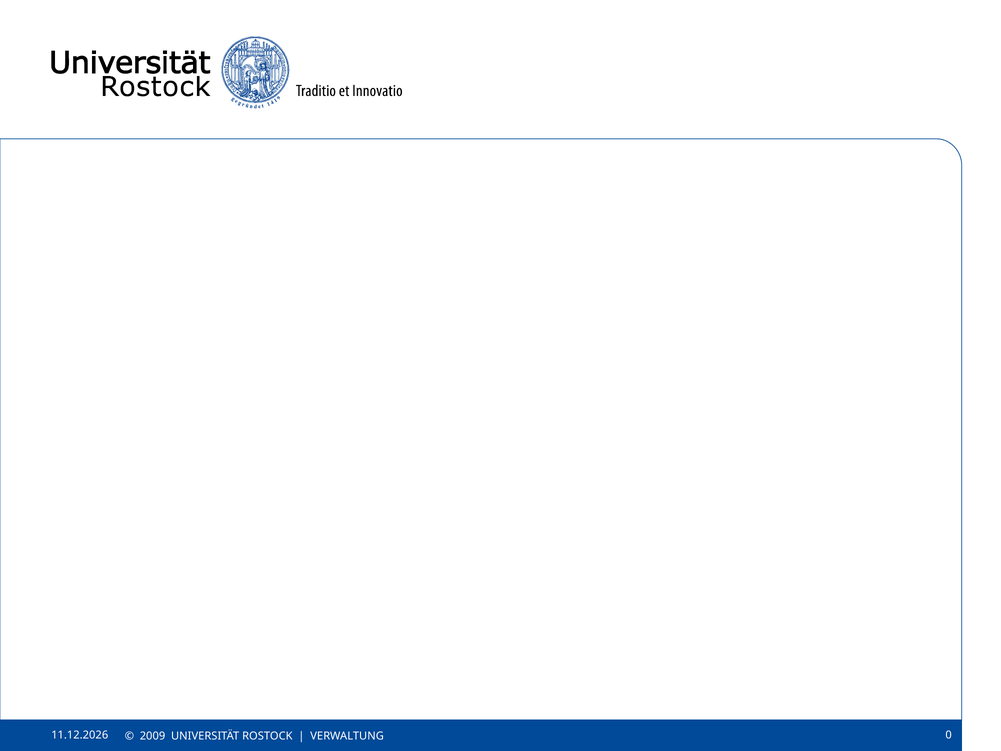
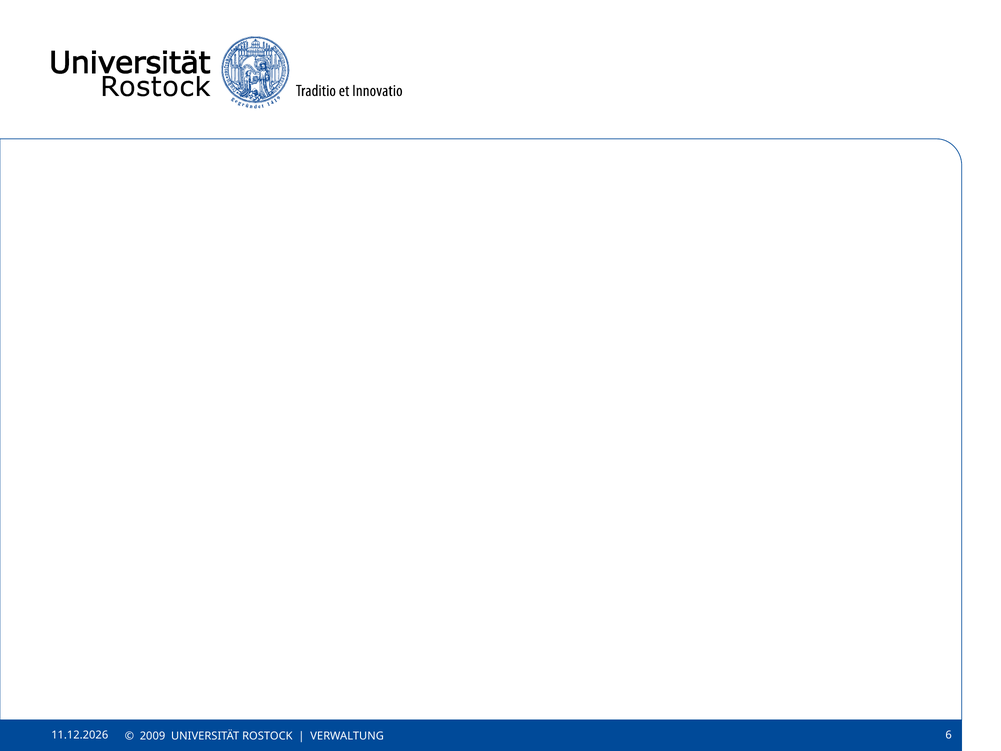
0: 0 -> 6 (949, 735)
